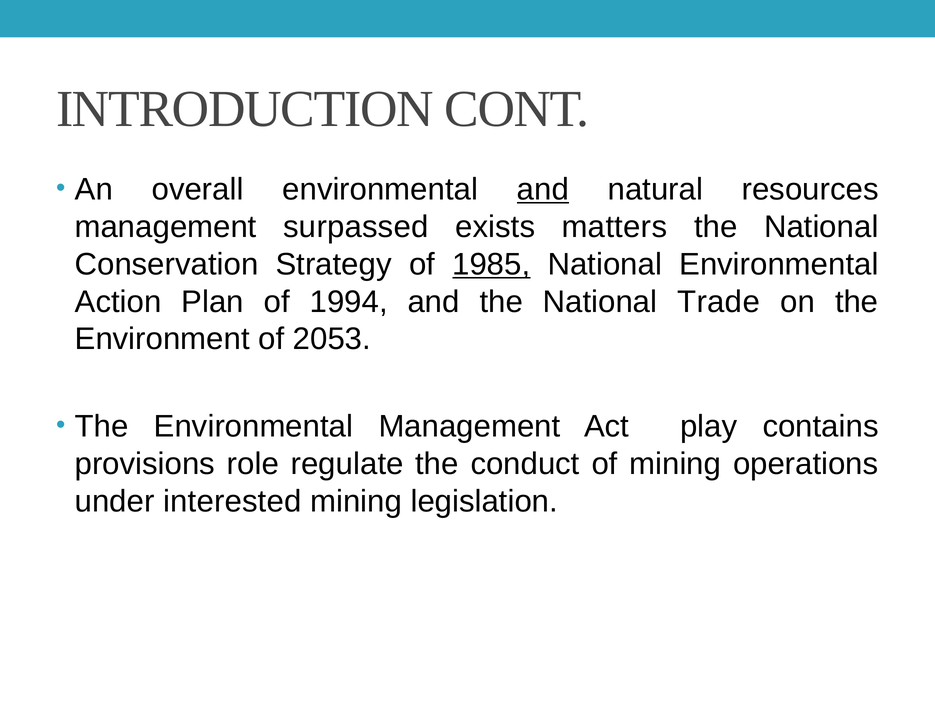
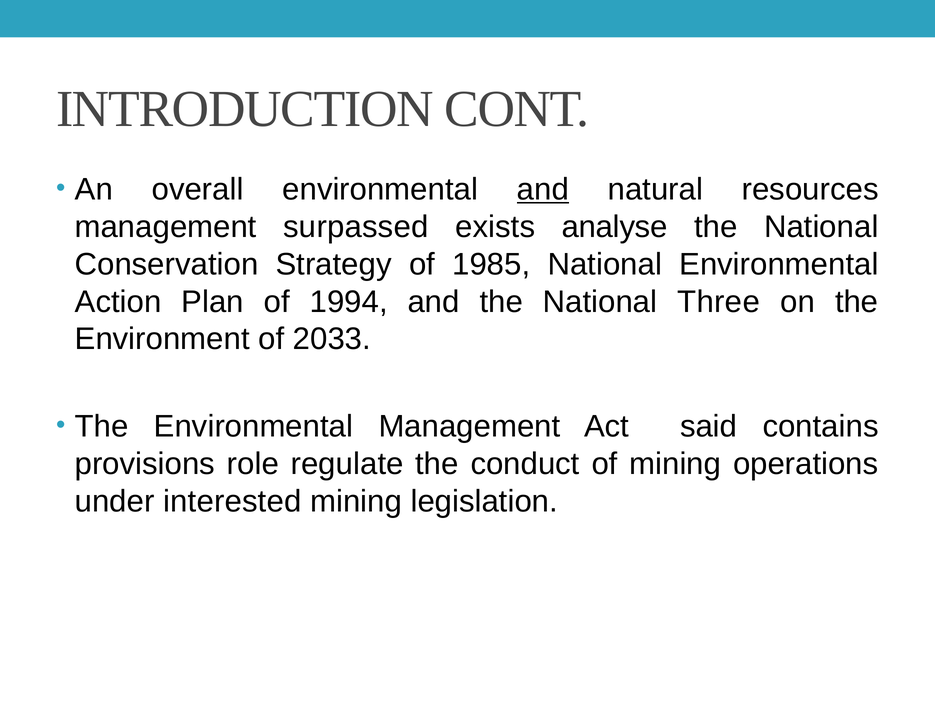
matters: matters -> analyse (615, 227)
1985 underline: present -> none (491, 264)
Trade: Trade -> Three (719, 301)
2053: 2053 -> 2033 (332, 339)
play: play -> said (709, 426)
